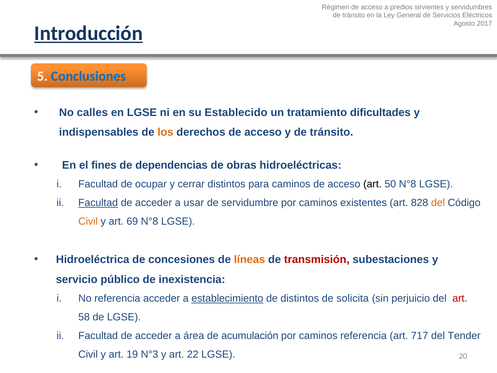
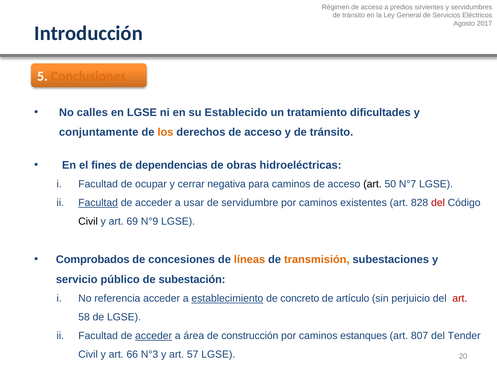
Introducción underline: present -> none (89, 33)
Conclusiones colour: blue -> orange (88, 76)
indispensables: indispensables -> conjuntamente (99, 132)
cerrar distintos: distintos -> negativa (227, 184)
50 N°8: N°8 -> N°7 (408, 184)
del colour: orange -> red (438, 203)
Civil colour: orange -> black (88, 221)
69 N°8: N°8 -> N°9 (150, 221)
Hidroeléctrica: Hidroeléctrica -> Comprobados (93, 259)
transmisión colour: red -> orange (317, 259)
inexistencia: inexistencia -> subestación (192, 279)
de distintos: distintos -> concreto (300, 298)
solicita: solicita -> artículo (353, 298)
acceder underline: none -> present (154, 336)
acumulación: acumulación -> construcción (250, 336)
caminos referencia: referencia -> estanques (364, 336)
717: 717 -> 807 (420, 336)
19: 19 -> 66 (132, 354)
22: 22 -> 57 (193, 354)
